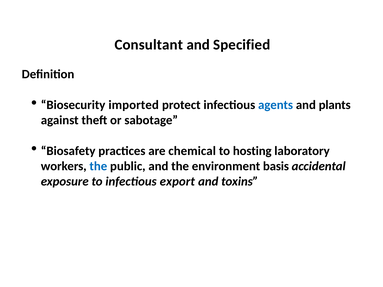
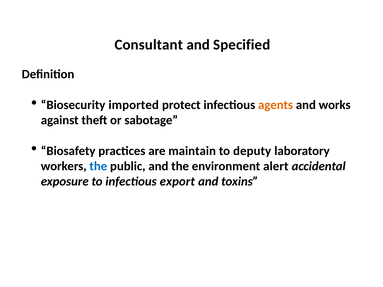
agents colour: blue -> orange (276, 105)
plants: plants -> works (335, 105)
chemical: chemical -> maintain (192, 151)
hosting: hosting -> deputy (252, 151)
basis: basis -> alert (276, 166)
